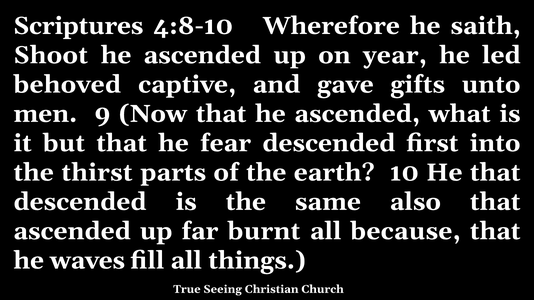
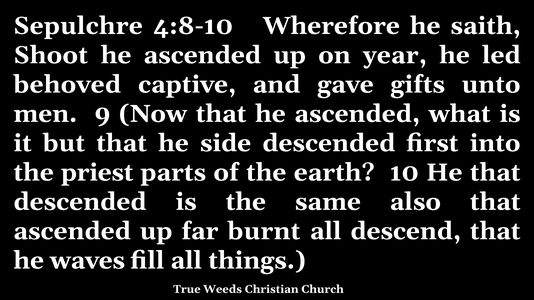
Scriptures: Scriptures -> Sepulchre (78, 26)
fear: fear -> side (226, 143)
thirst: thirst -> priest (97, 173)
because: because -> descend (406, 231)
Seeing: Seeing -> Weeds (223, 290)
